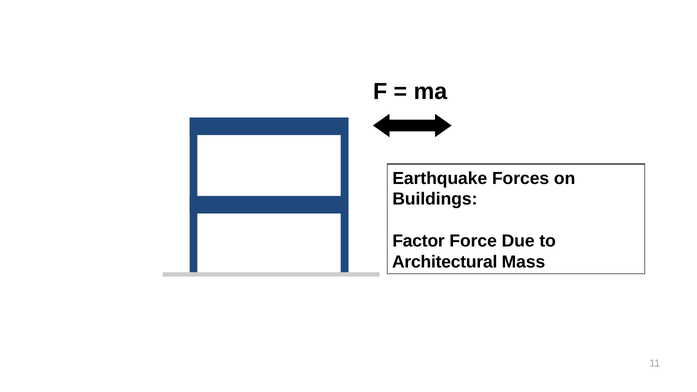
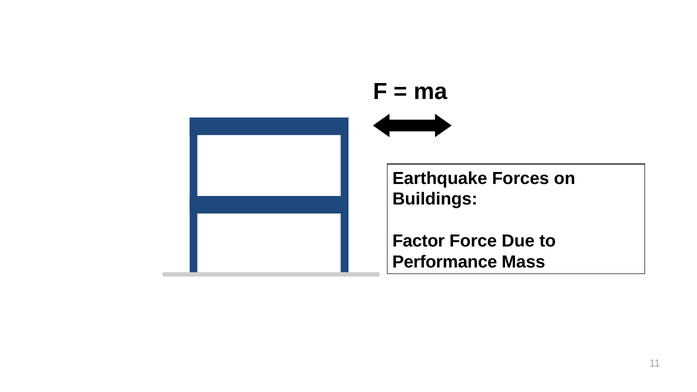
Architectural: Architectural -> Performance (445, 262)
